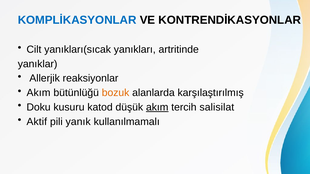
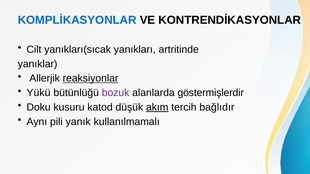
reaksiyonlar underline: none -> present (91, 79)
Akım: Akım -> Yükü (39, 93)
bozuk colour: orange -> purple (116, 93)
karşılaştırılmış: karşılaştırılmış -> göstermişlerdir (211, 93)
salisilat: salisilat -> bağlıdır (217, 107)
Aktif: Aktif -> Aynı (37, 122)
